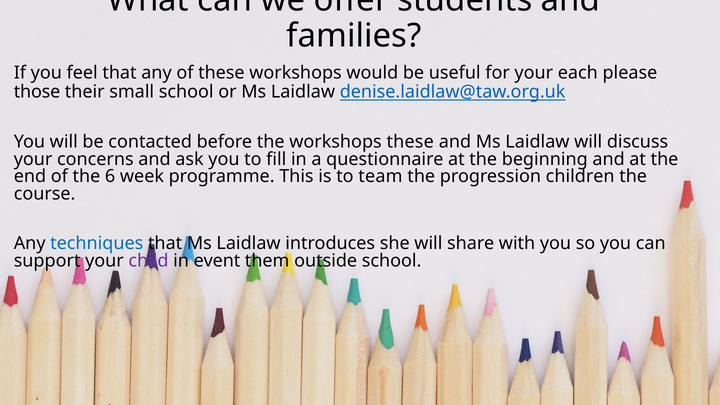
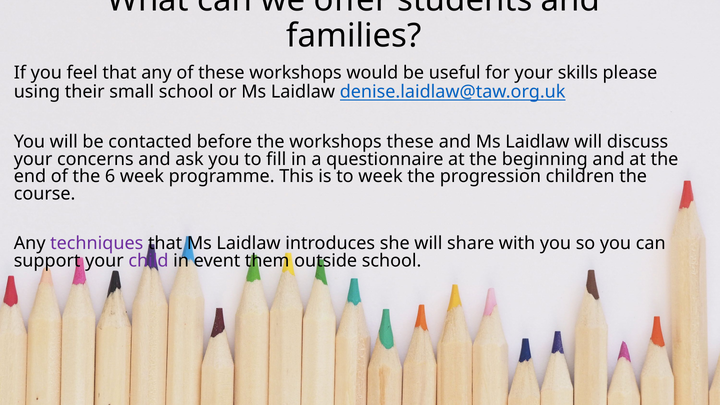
each: each -> skills (578, 73)
those: those -> using (37, 92)
to team: team -> week (380, 176)
techniques colour: blue -> purple (97, 243)
